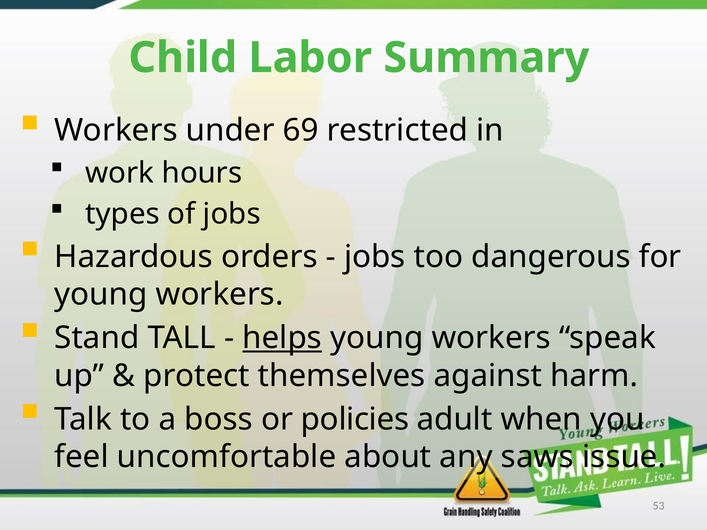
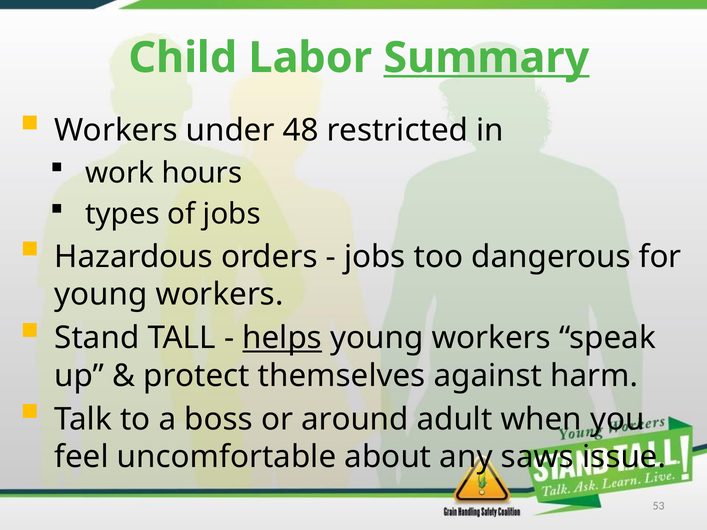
Summary underline: none -> present (486, 58)
69: 69 -> 48 (301, 131)
policies: policies -> around (355, 420)
